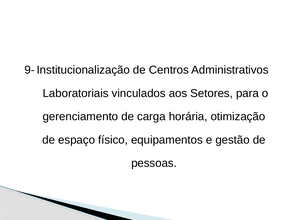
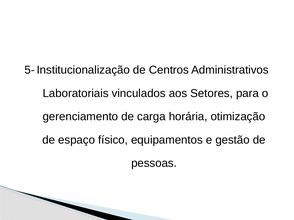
9-: 9- -> 5- (30, 70)
